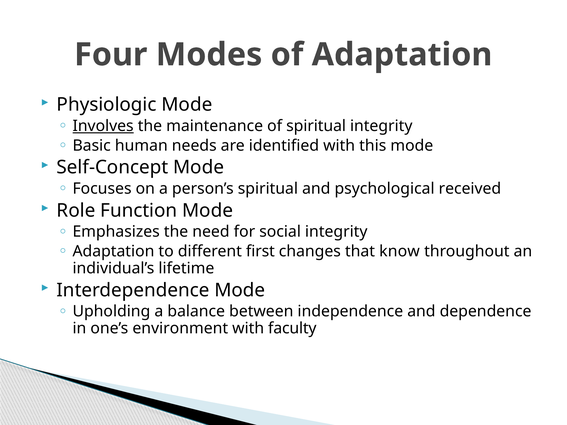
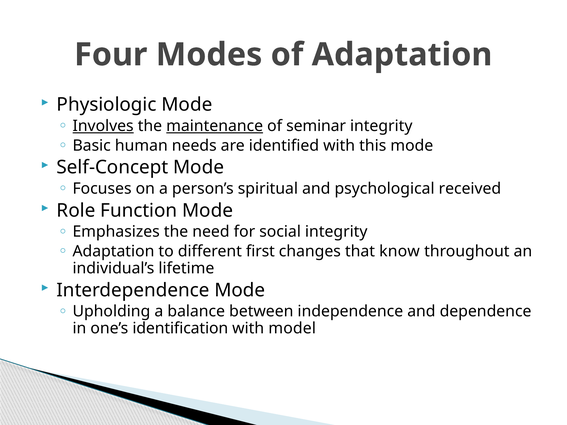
maintenance underline: none -> present (215, 126)
of spiritual: spiritual -> seminar (316, 126)
environment: environment -> identification (180, 329)
faculty: faculty -> model (292, 329)
